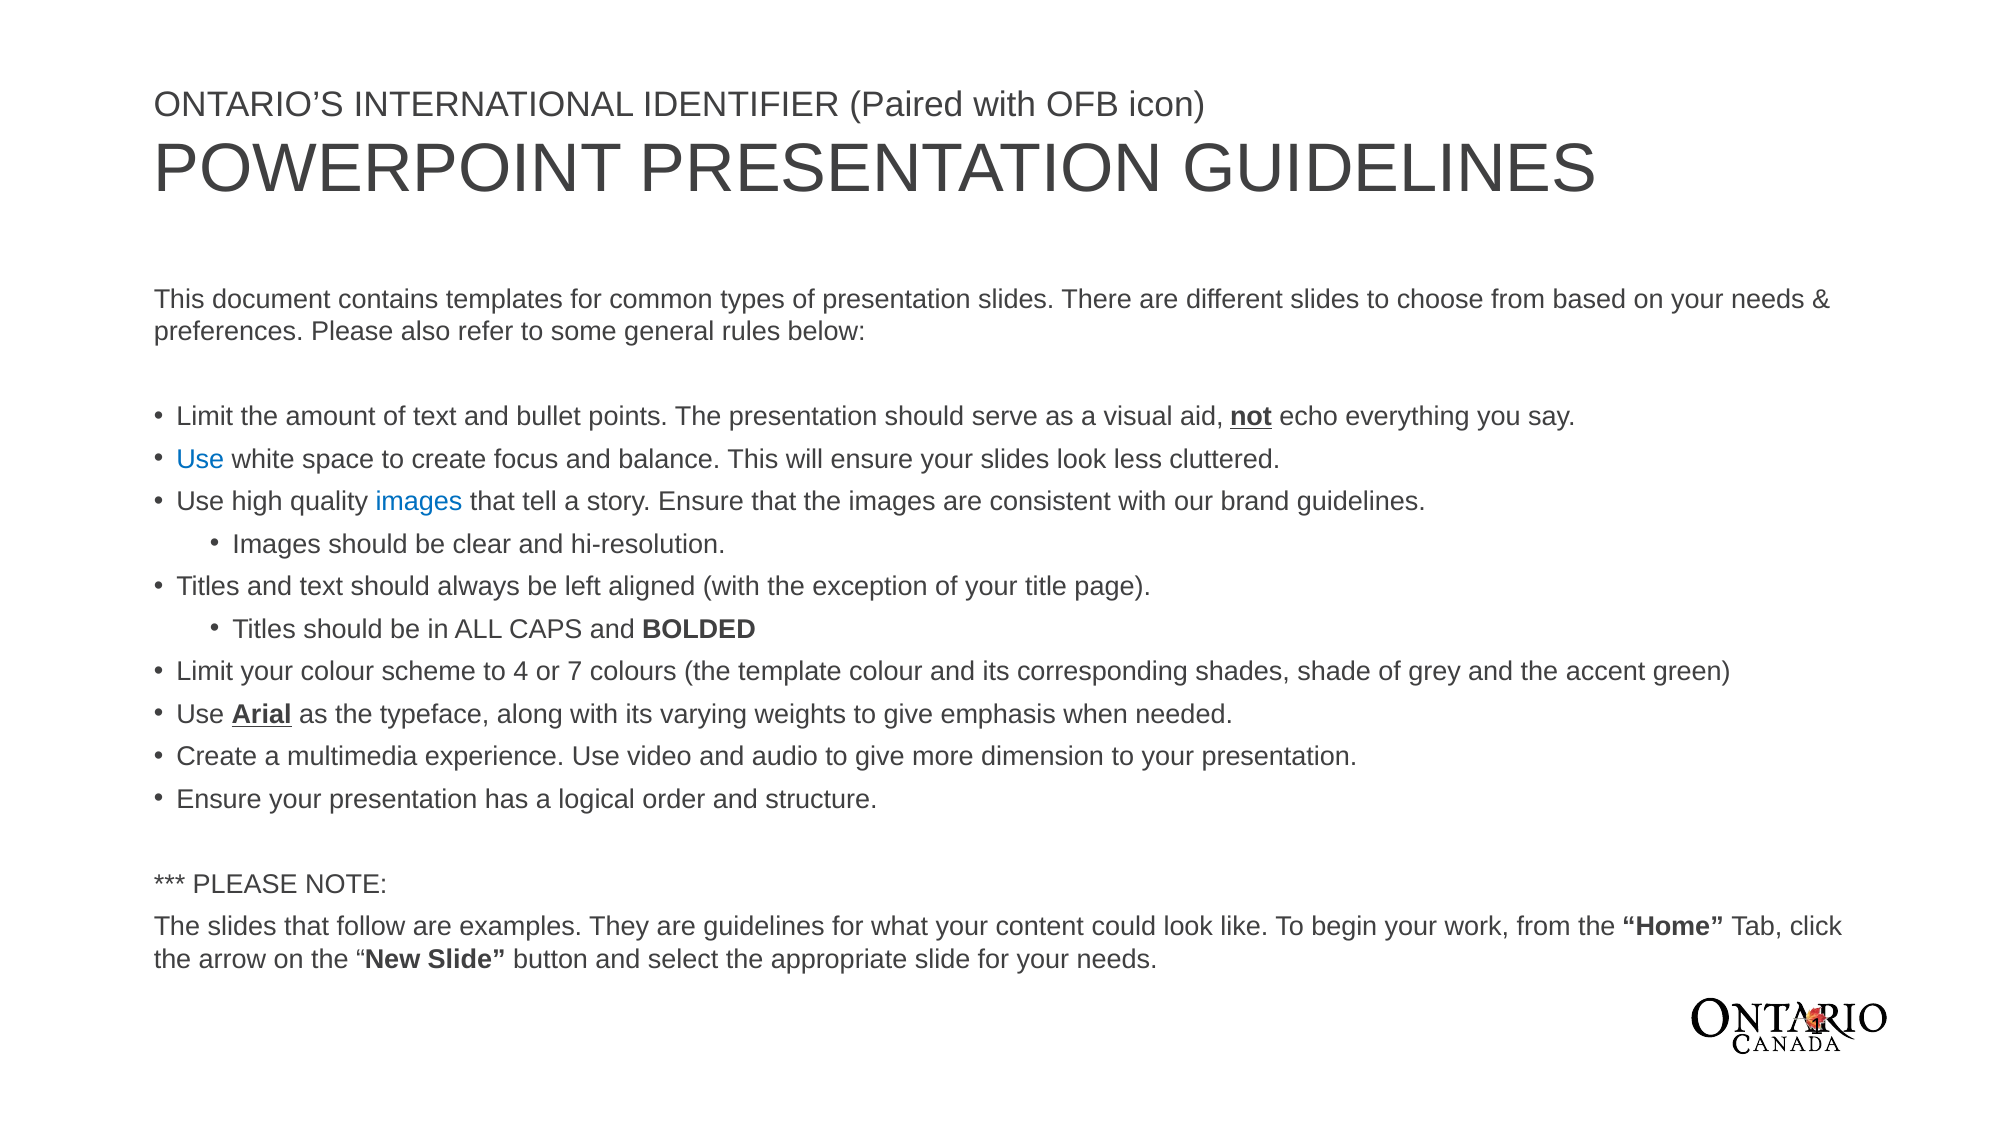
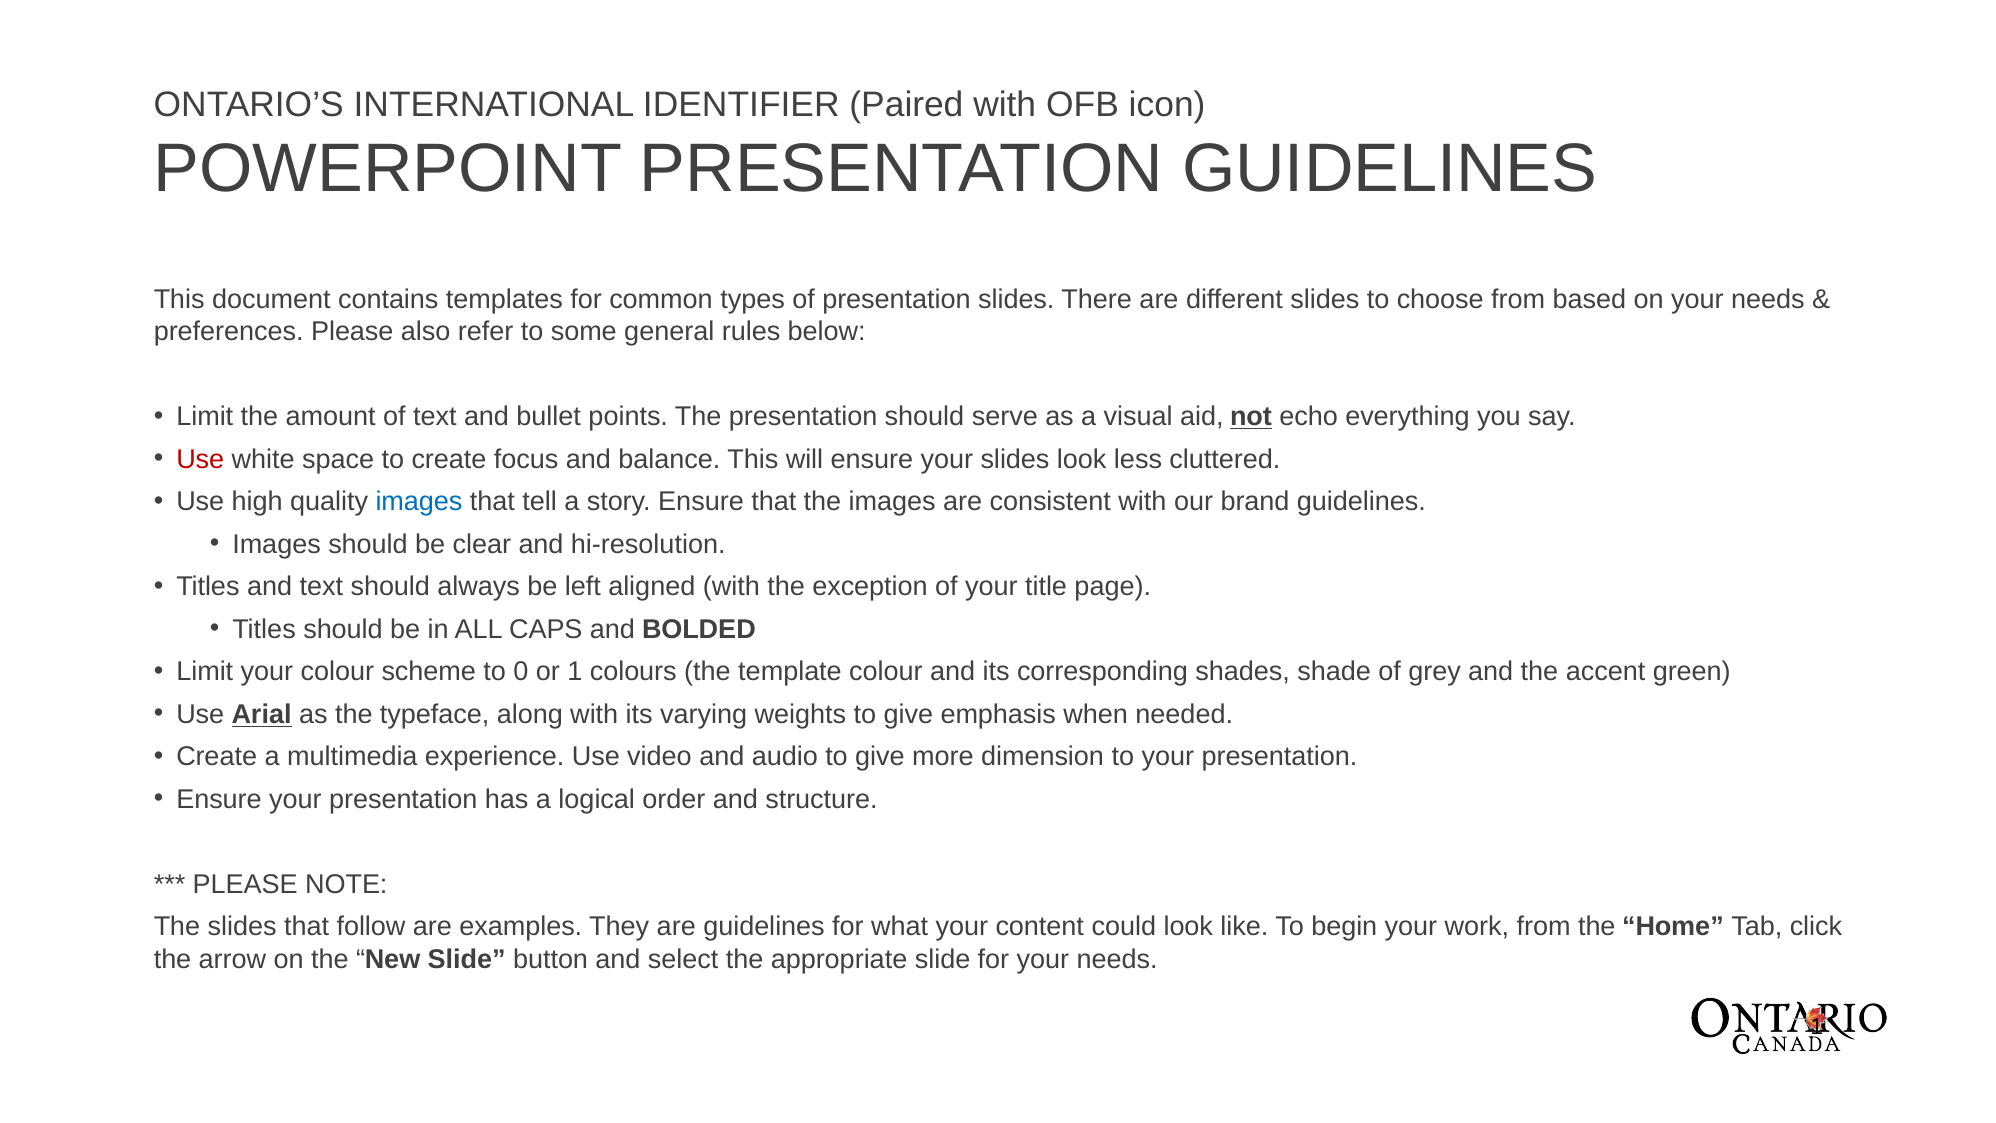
Use colour: blue -> red (200, 459)
4: 4 -> 0 (521, 672)
or 7: 7 -> 1 (575, 672)
